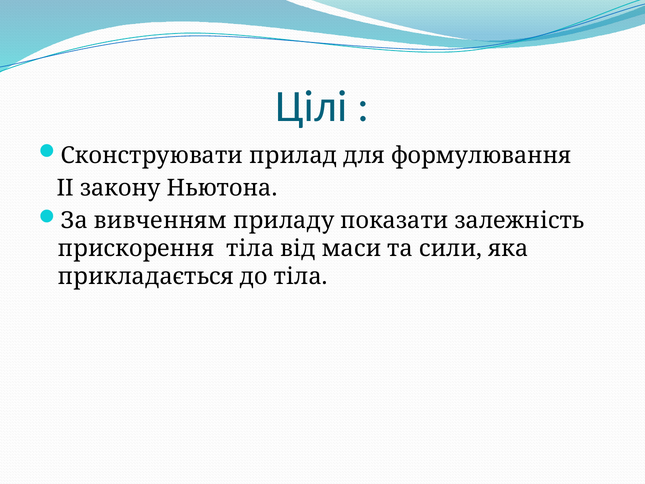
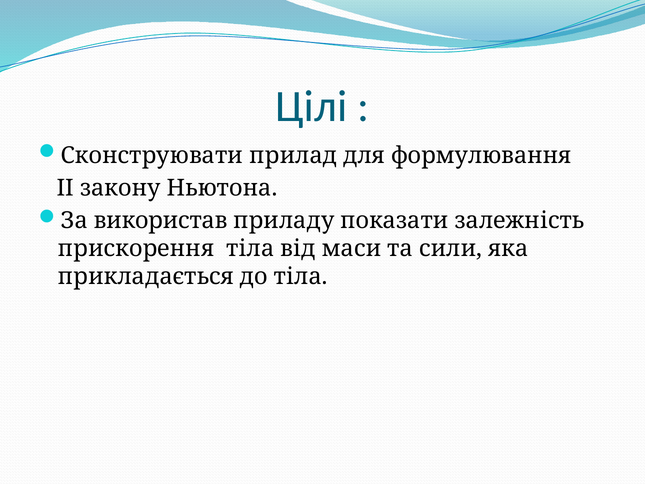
вивченням: вивченням -> використав (161, 220)
